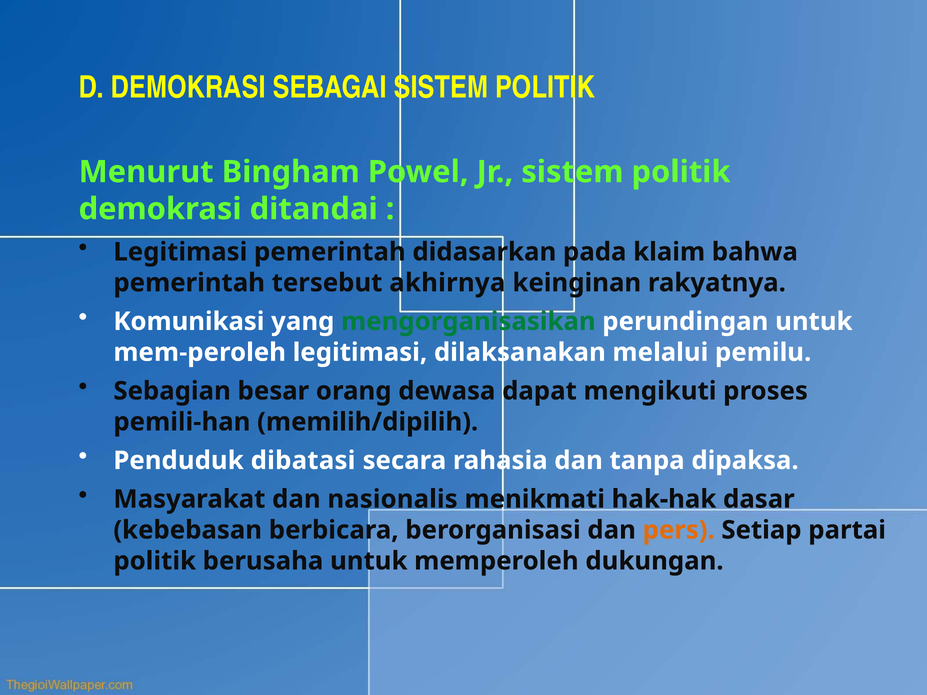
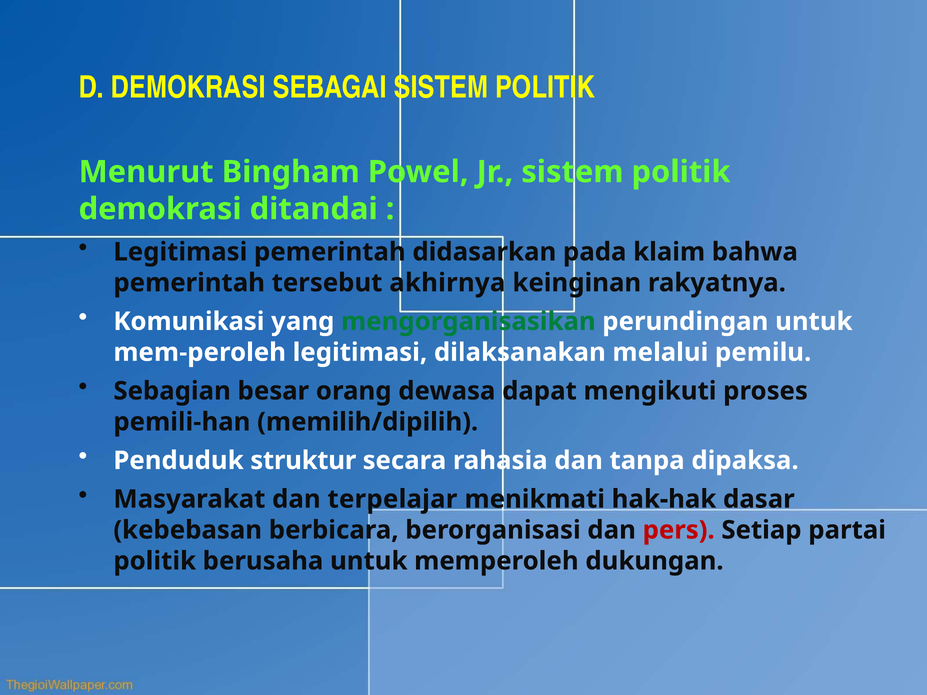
dibatasi: dibatasi -> struktur (303, 461)
nasionalis: nasionalis -> terpelajar (392, 499)
pers colour: orange -> red (679, 530)
